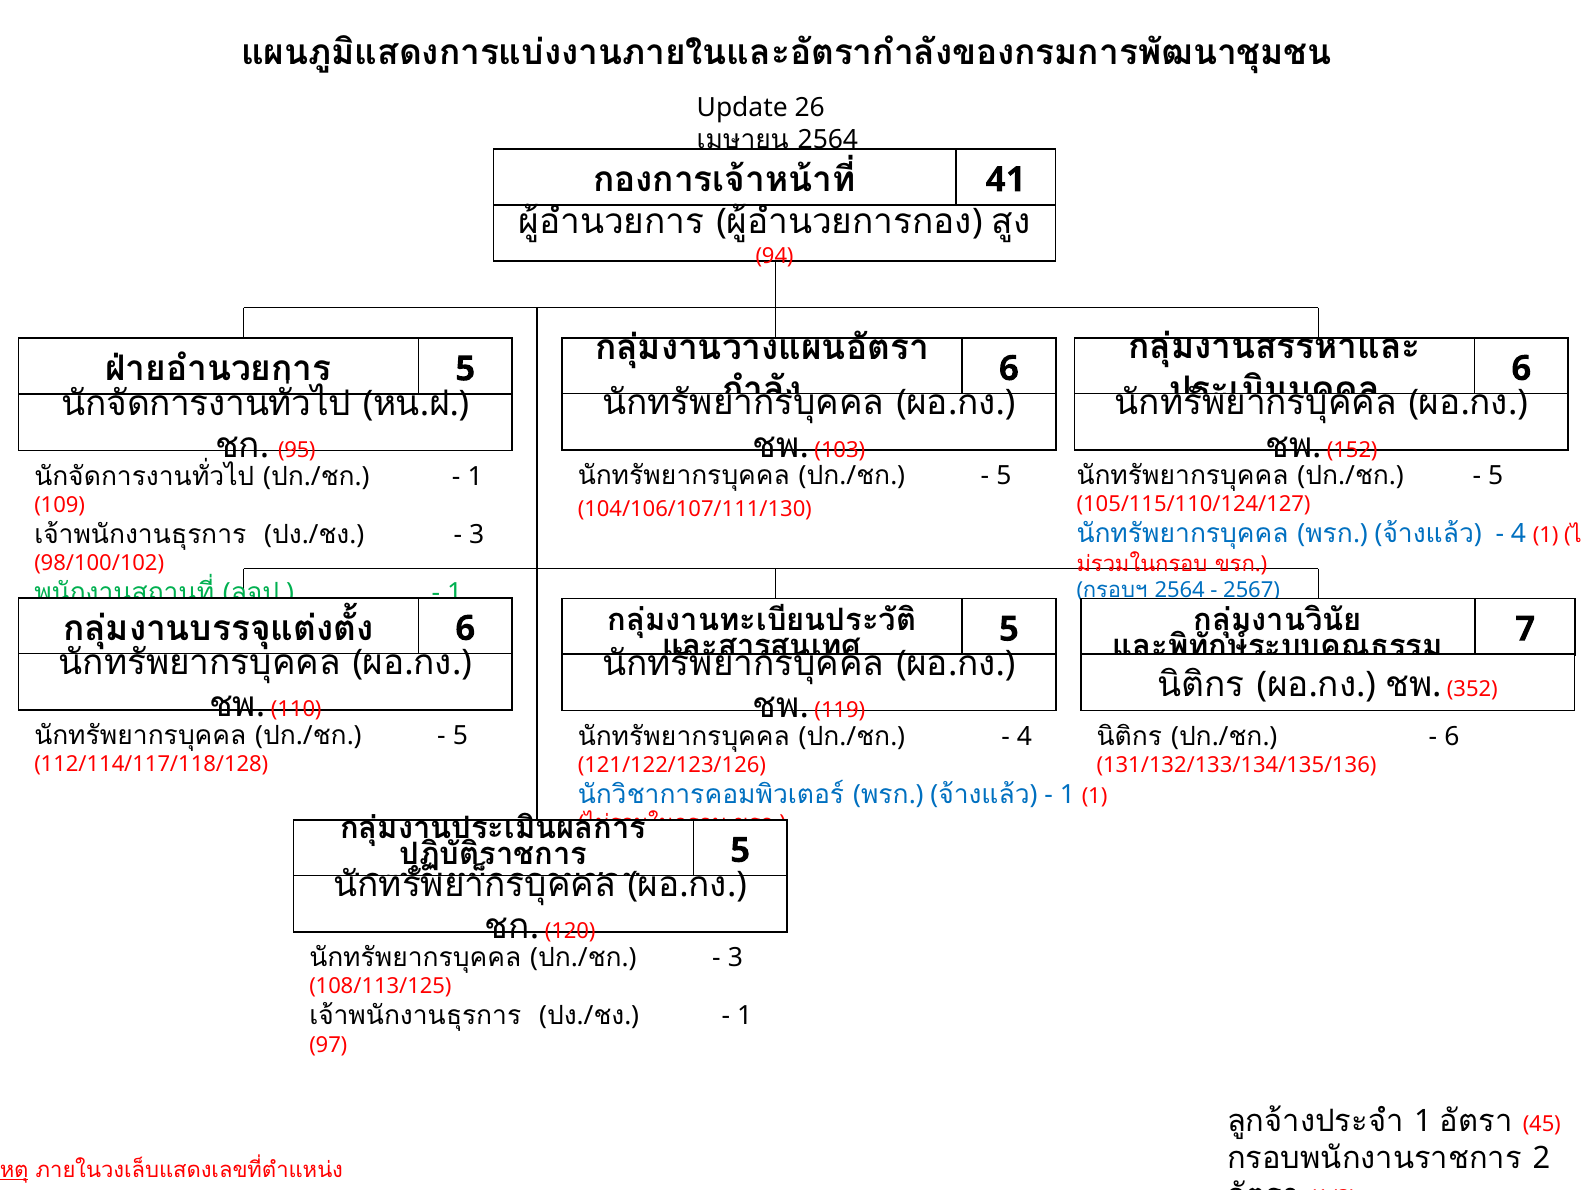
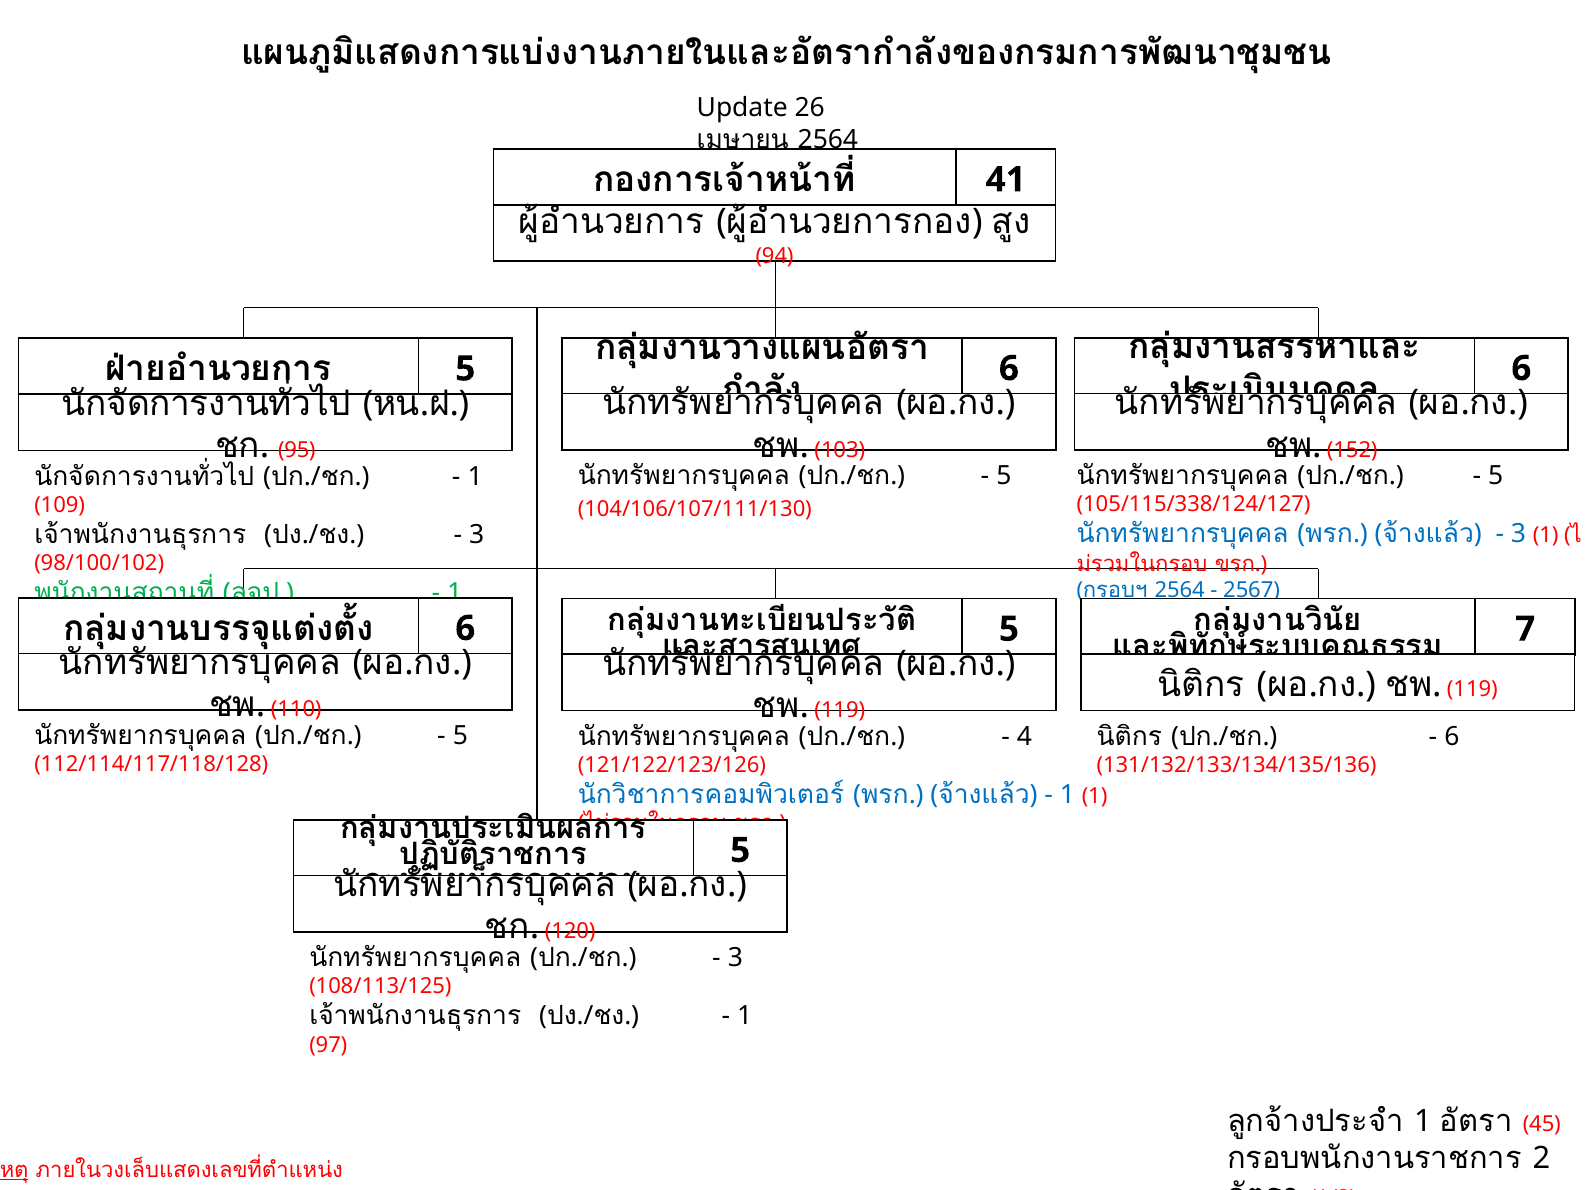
105/115/110/124/127: 105/115/110/124/127 -> 105/115/338/124/127 (1194, 505)
4: 4 -> 3 (1518, 534)
352: 352 -> 119 (1472, 689)
